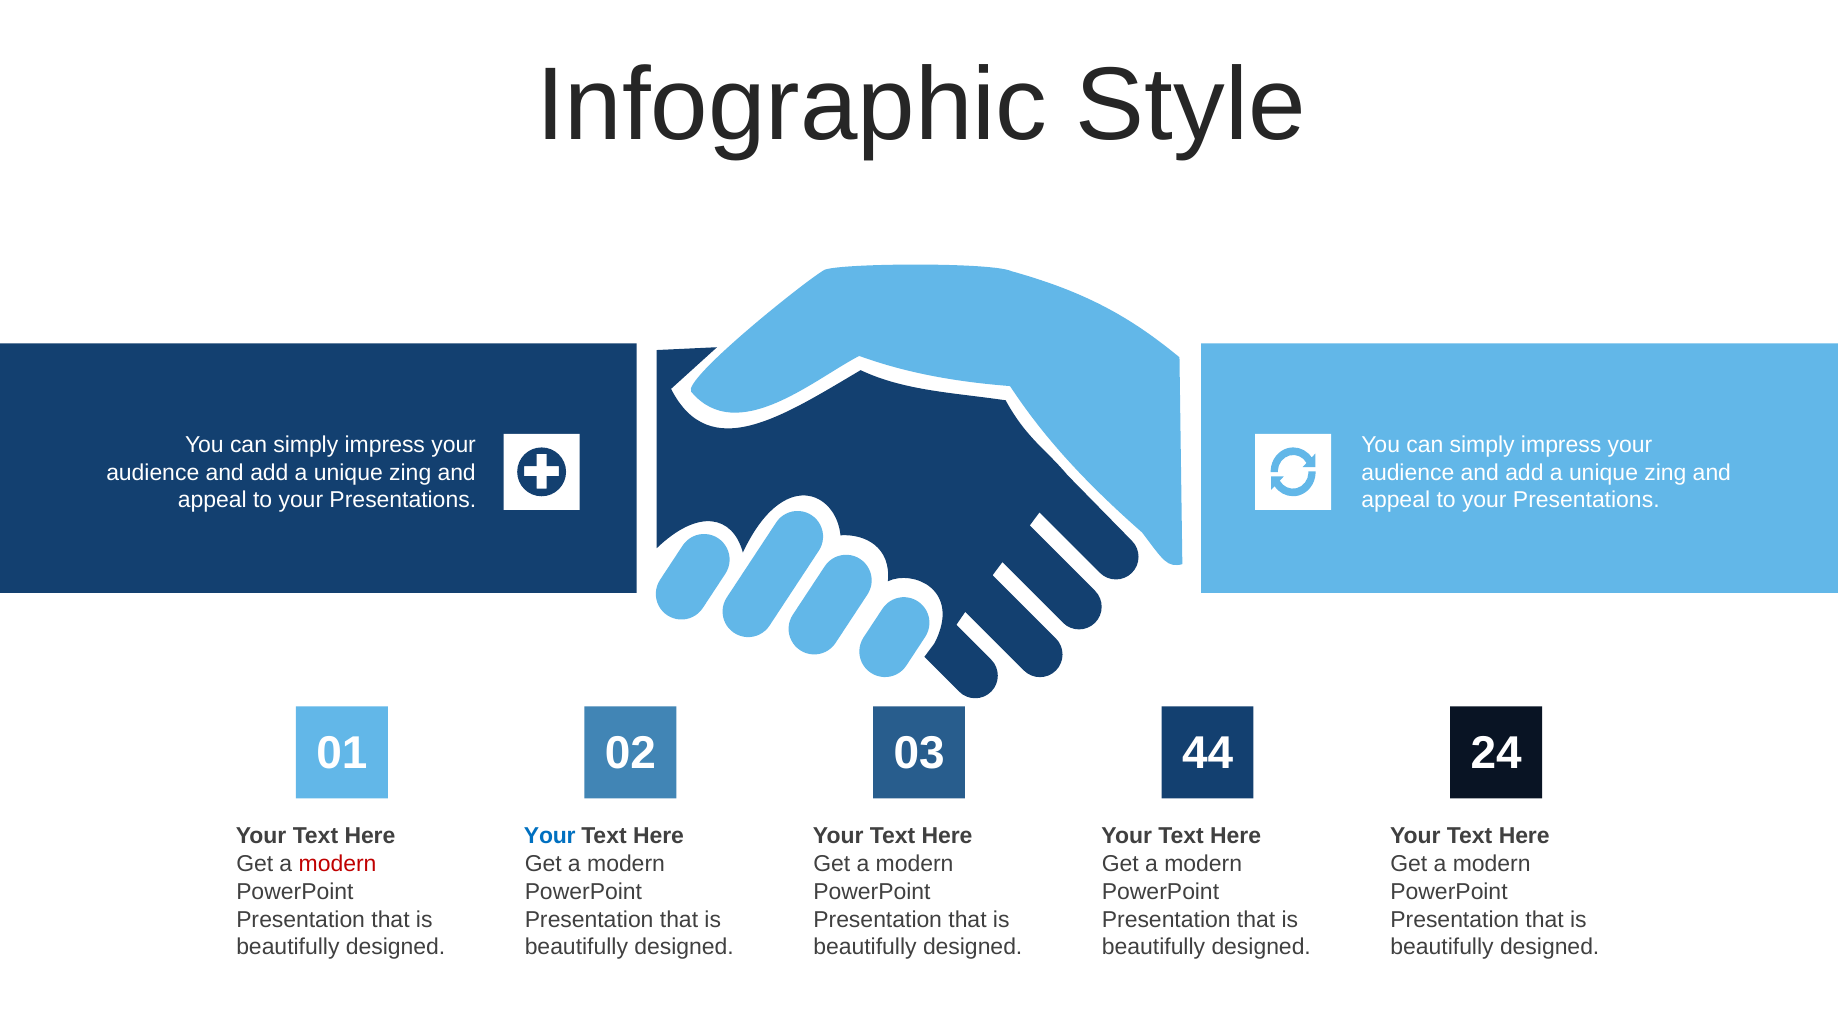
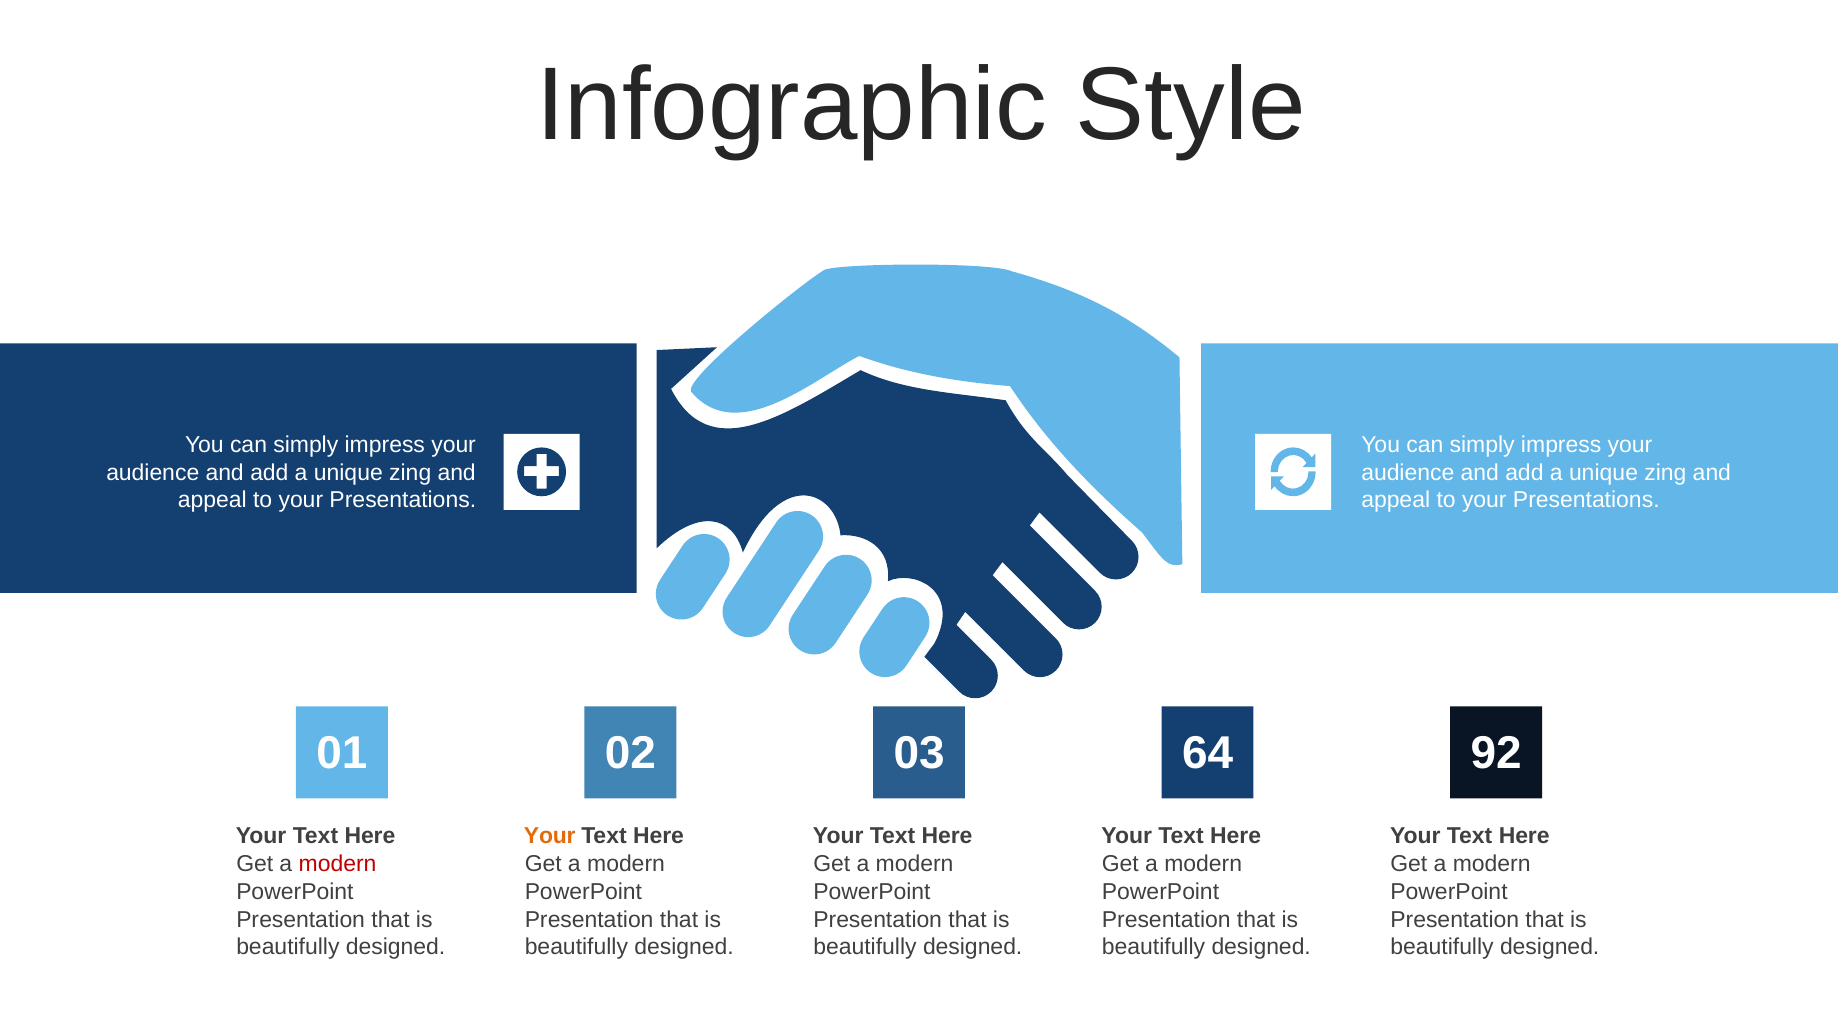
44: 44 -> 64 (1208, 753)
24: 24 -> 92 (1496, 753)
Your colour: blue -> orange (550, 836)
